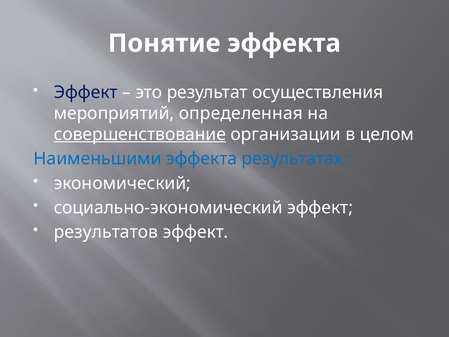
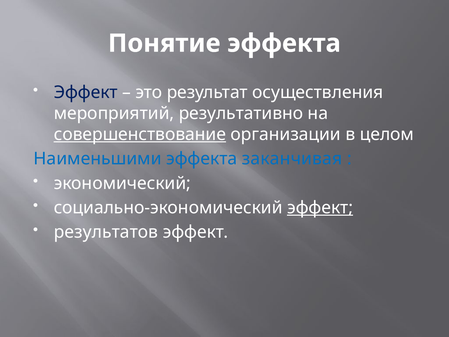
определенная: определенная -> результативно (241, 113)
результатах: результатах -> заканчивая (292, 159)
эффект underline: none -> present (320, 208)
